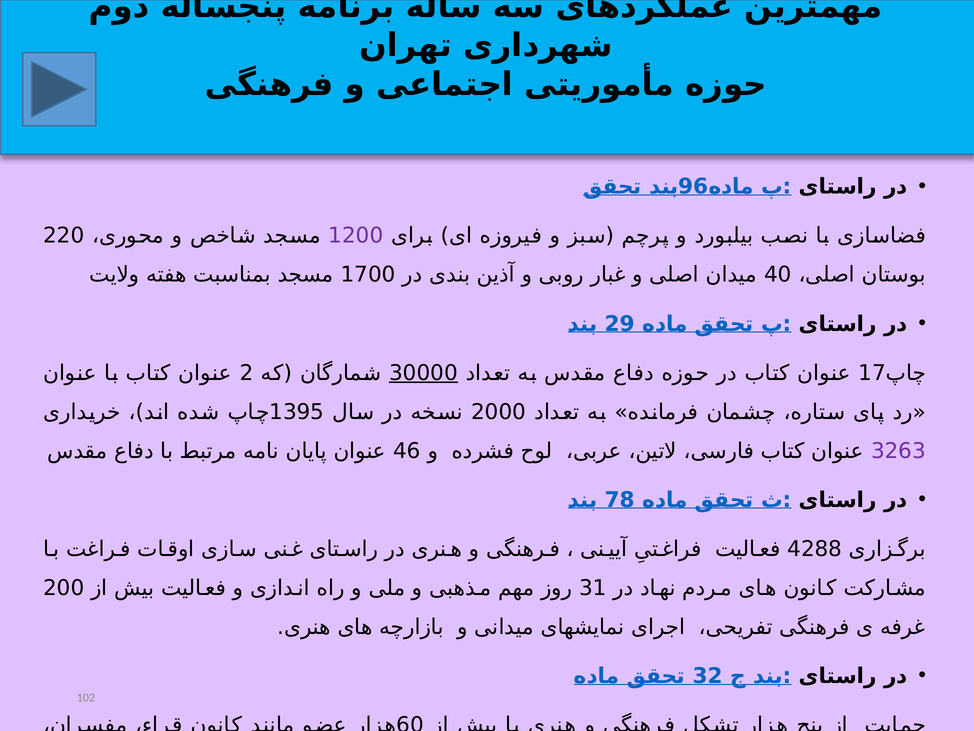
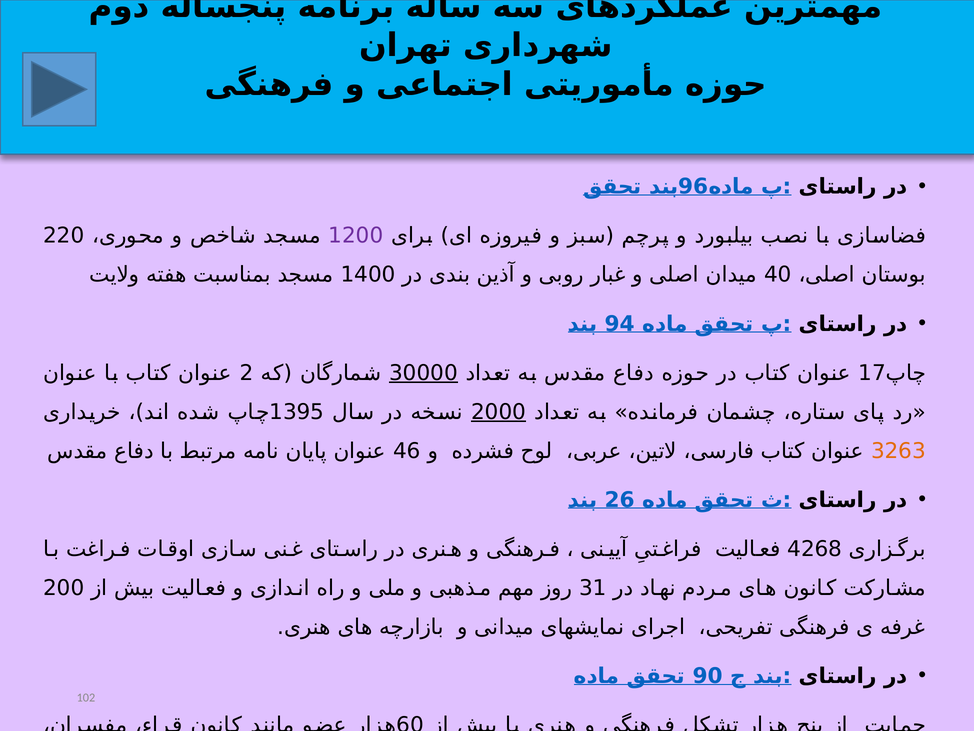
1700: 1700 -> 1400 (368, 275)
29: 29 -> 94 (620, 324)
2000 underline: none -> present (499, 412)
3263 colour: purple -> orange (899, 451)
78: 78 -> 26 (620, 500)
4288: 4288 -> 4268 (815, 549)
32: 32 -> 90 (708, 676)
